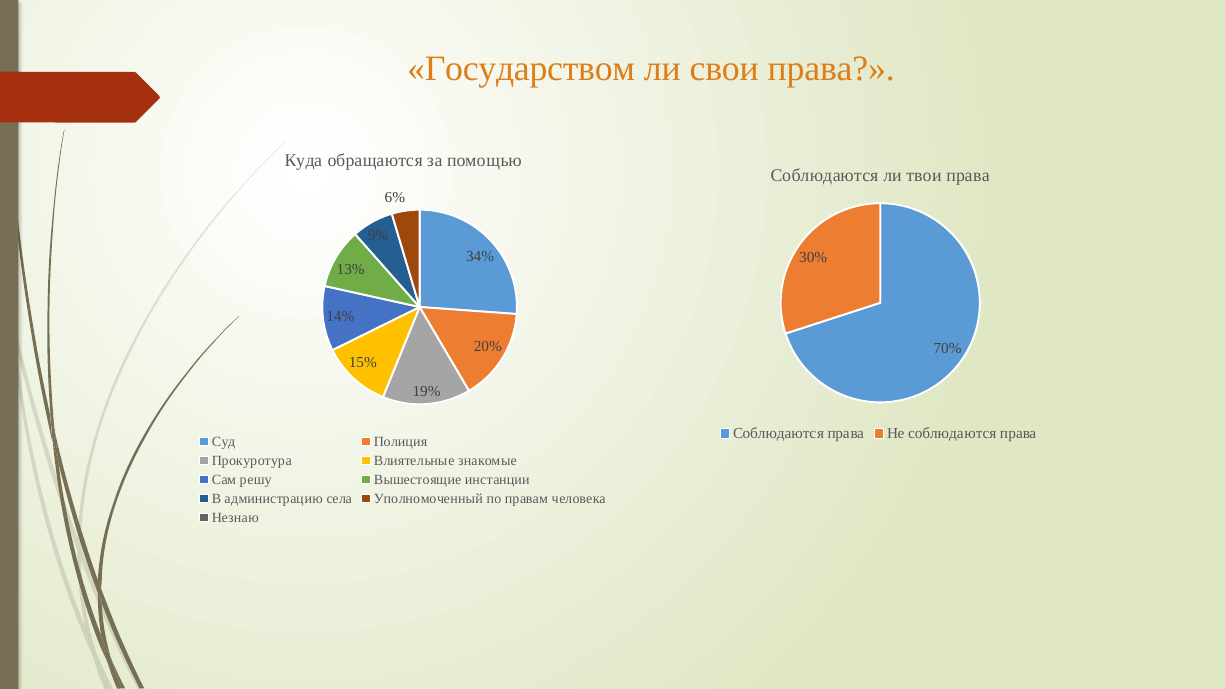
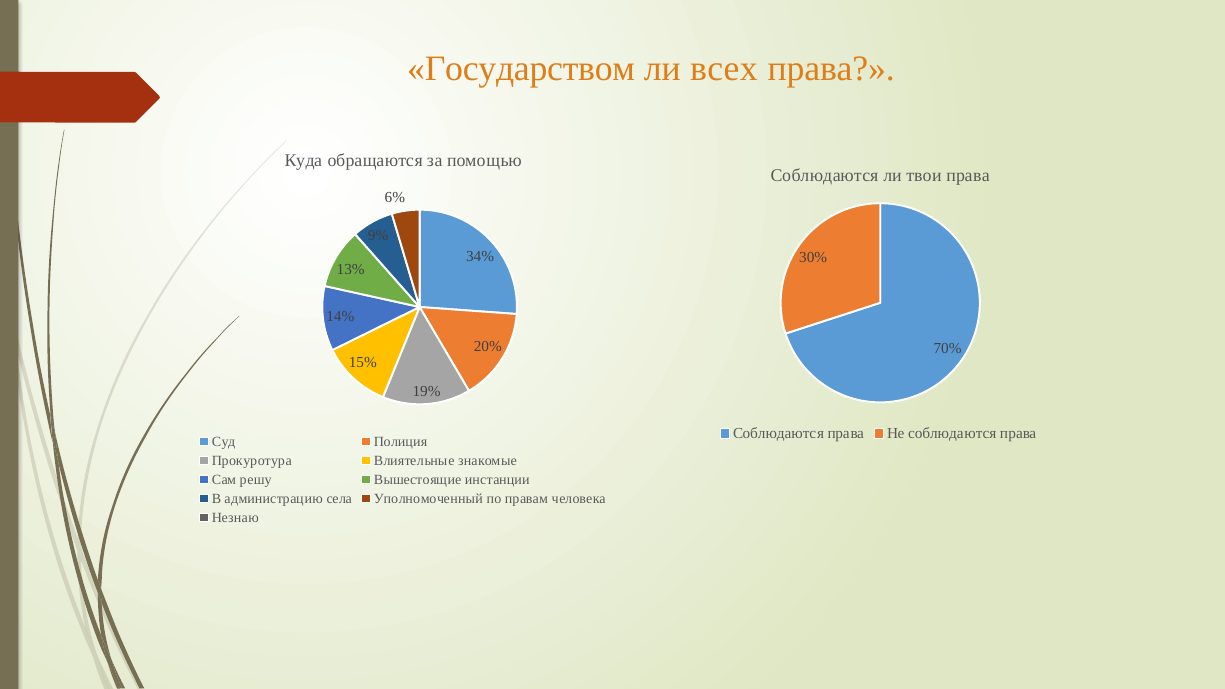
свои: свои -> всех (724, 69)
